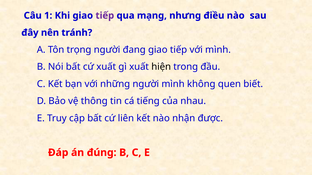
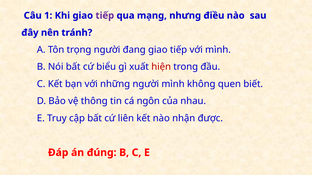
cứ xuất: xuất -> biểu (106, 67)
hiện colour: black -> red (161, 67)
tiếng: tiếng -> ngôn (148, 101)
